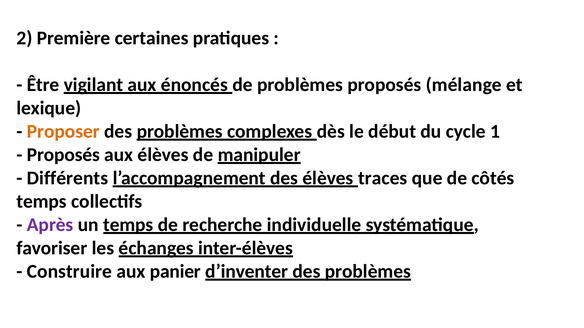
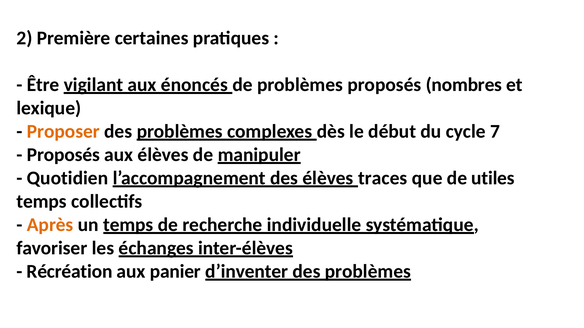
mélange: mélange -> nombres (464, 85)
1: 1 -> 7 (495, 132)
Différents: Différents -> Quotidien (68, 178)
côtés: côtés -> utiles (493, 178)
Après colour: purple -> orange (50, 225)
Construire: Construire -> Récréation (70, 272)
